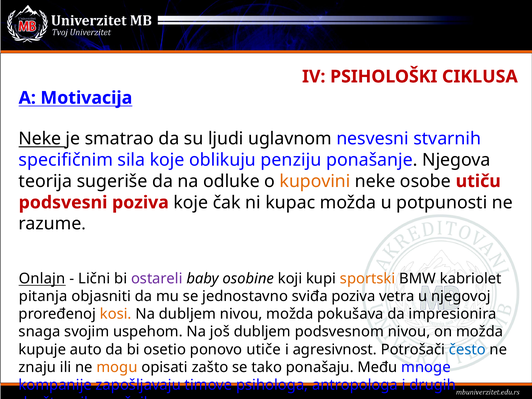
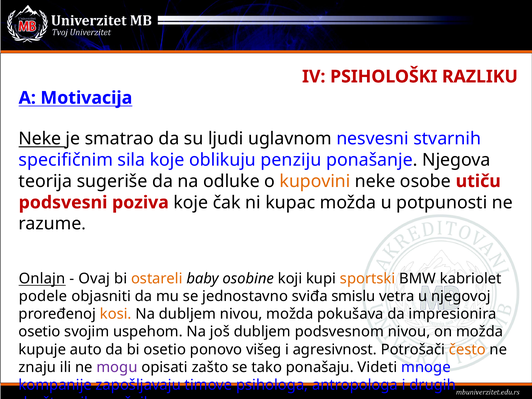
CIKLUSA: CIKLUSA -> RAZLIKU (480, 77)
Lični: Lični -> Ovaj (94, 279)
ostareli colour: purple -> orange (157, 279)
pitanja: pitanja -> podele (43, 296)
sviđa poziva: poziva -> smislu (353, 296)
snaga: snaga -> osetio (40, 332)
utiče: utiče -> višeg (264, 350)
često colour: blue -> orange (467, 350)
mogu colour: orange -> purple (117, 367)
Među: Među -> Videti (377, 367)
